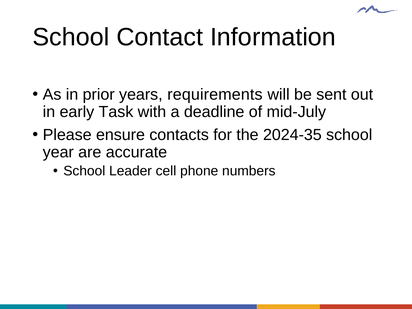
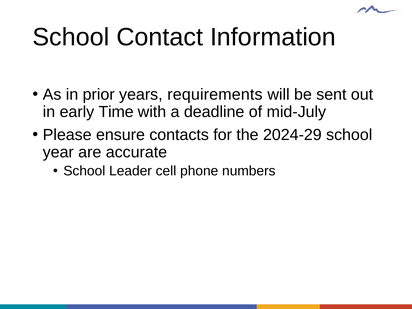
Task: Task -> Time (116, 112)
2024-35: 2024-35 -> 2024-29 (292, 135)
